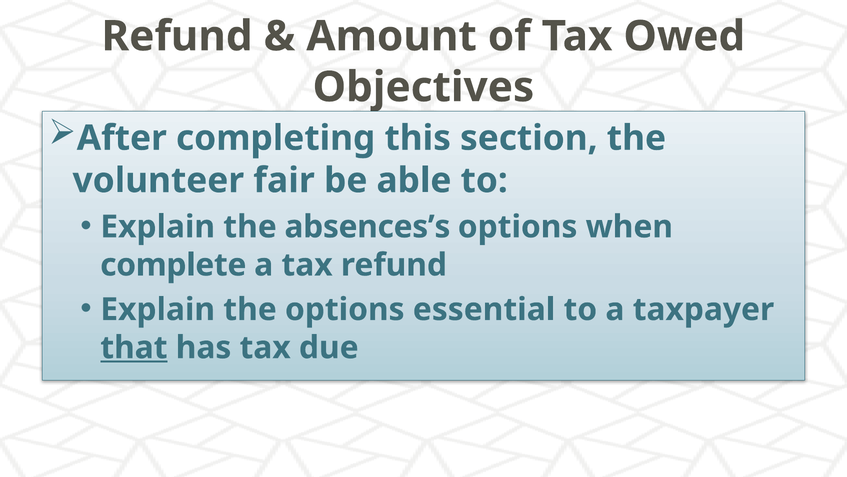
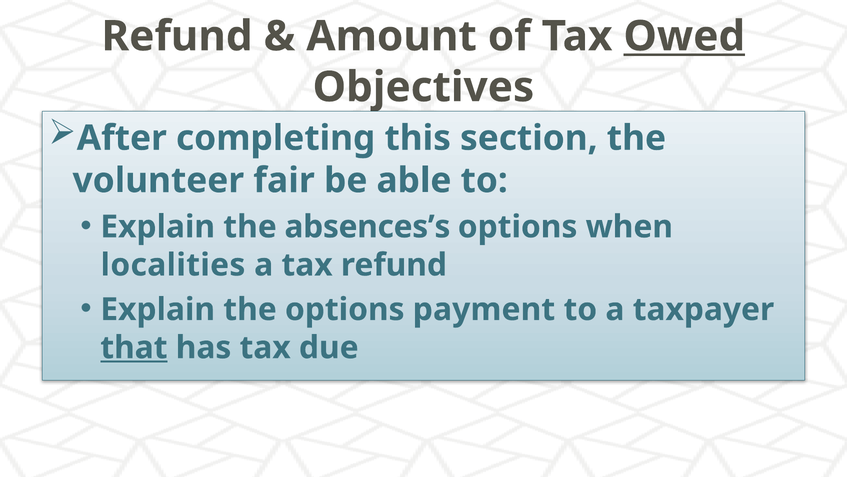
Owed underline: none -> present (684, 36)
complete: complete -> localities (173, 265)
essential: essential -> payment (484, 309)
